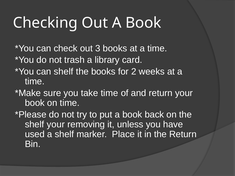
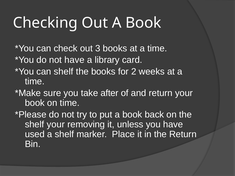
not trash: trash -> have (74, 60)
take time: time -> after (110, 93)
